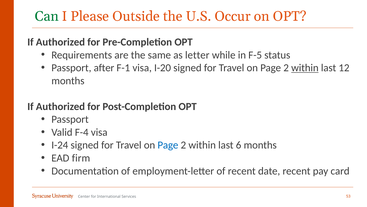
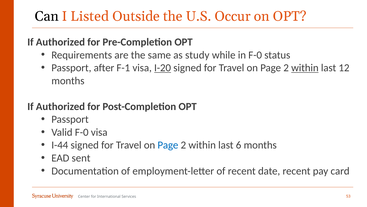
Can colour: green -> black (47, 16)
Please: Please -> Listed (90, 16)
letter: letter -> study (197, 55)
in F-5: F-5 -> F-0 (255, 55)
I-20 underline: none -> present (163, 68)
Valid F-4: F-4 -> F-0 (82, 132)
I-24: I-24 -> I-44 (60, 145)
firm: firm -> sent (81, 158)
